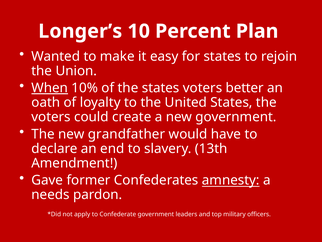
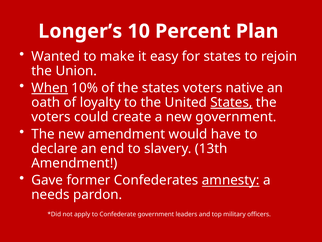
better: better -> native (245, 88)
States underline: none -> present (231, 102)
new grandfather: grandfather -> amendment (127, 134)
